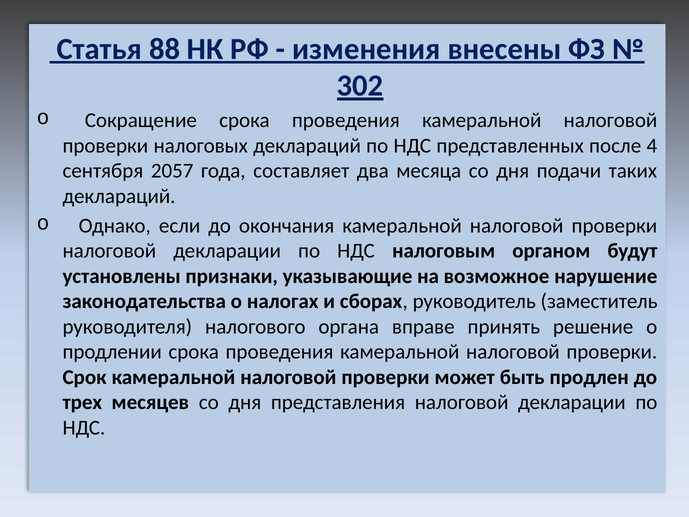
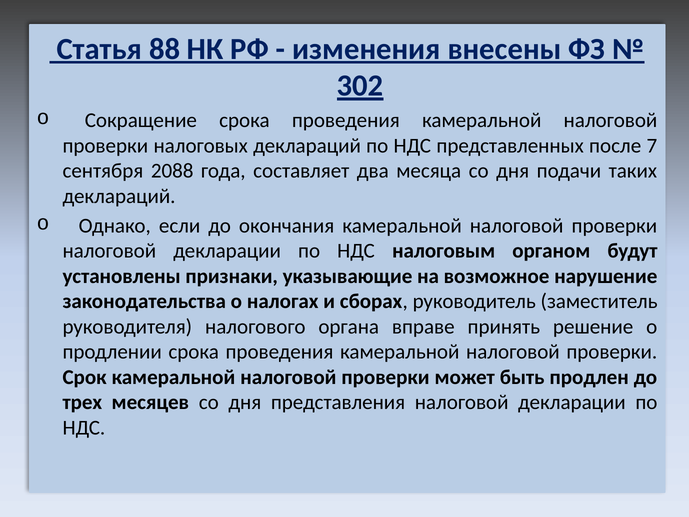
4: 4 -> 7 (652, 146)
2057: 2057 -> 2088 (172, 171)
